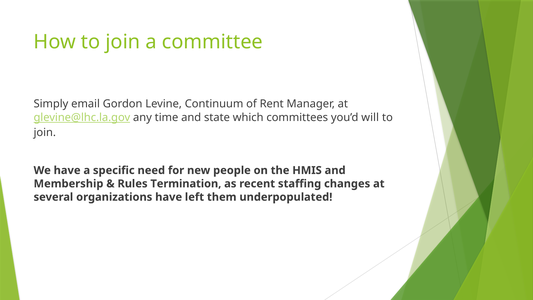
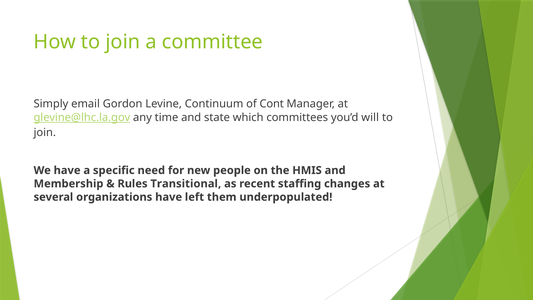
Rent: Rent -> Cont (272, 104)
Termination: Termination -> Transitional (186, 184)
